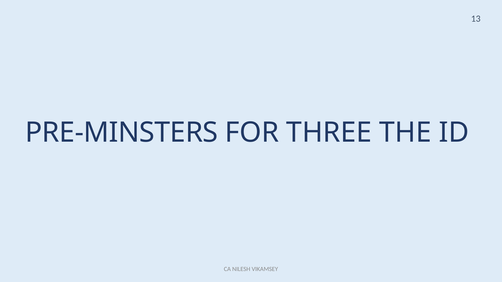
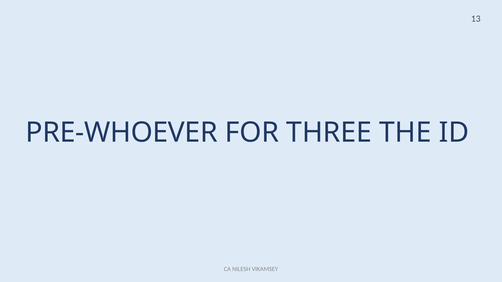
PRE-MINSTERS: PRE-MINSTERS -> PRE-WHOEVER (122, 133)
